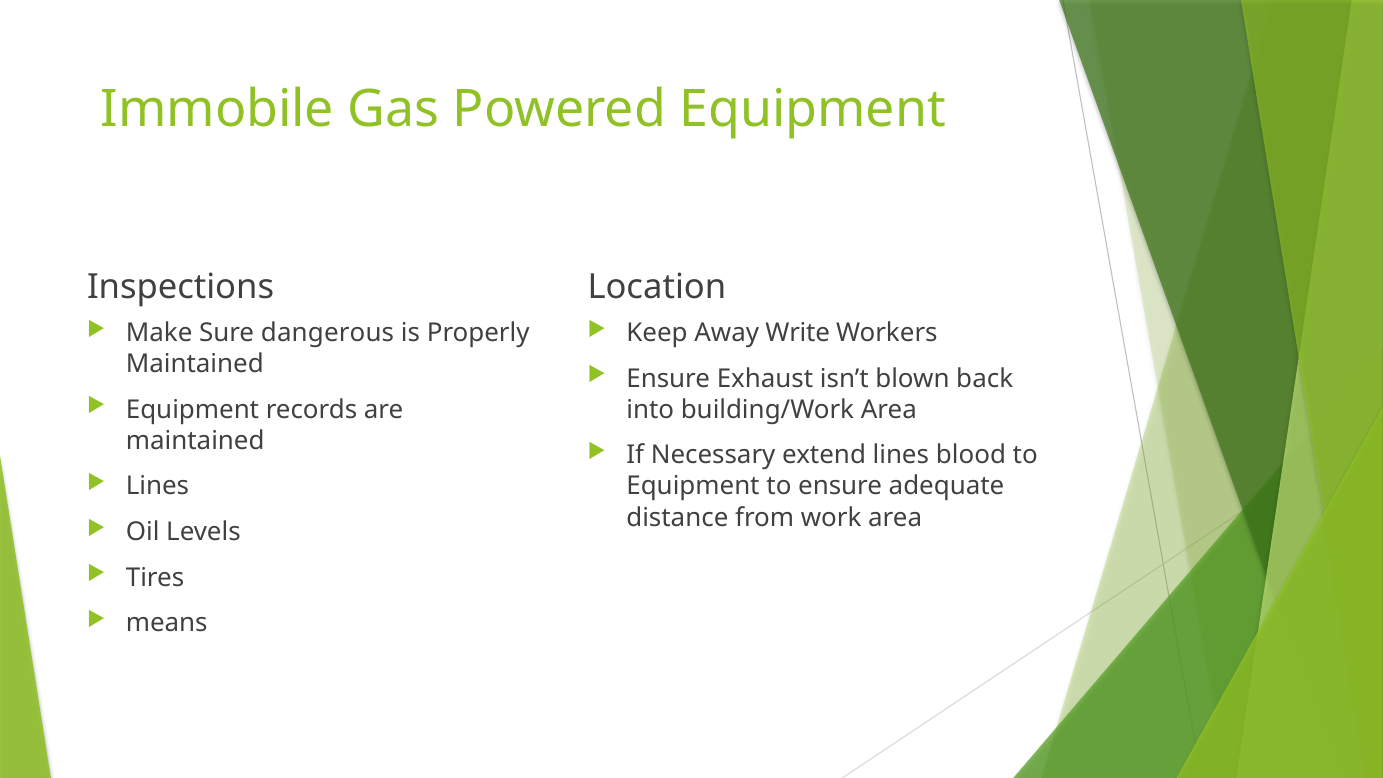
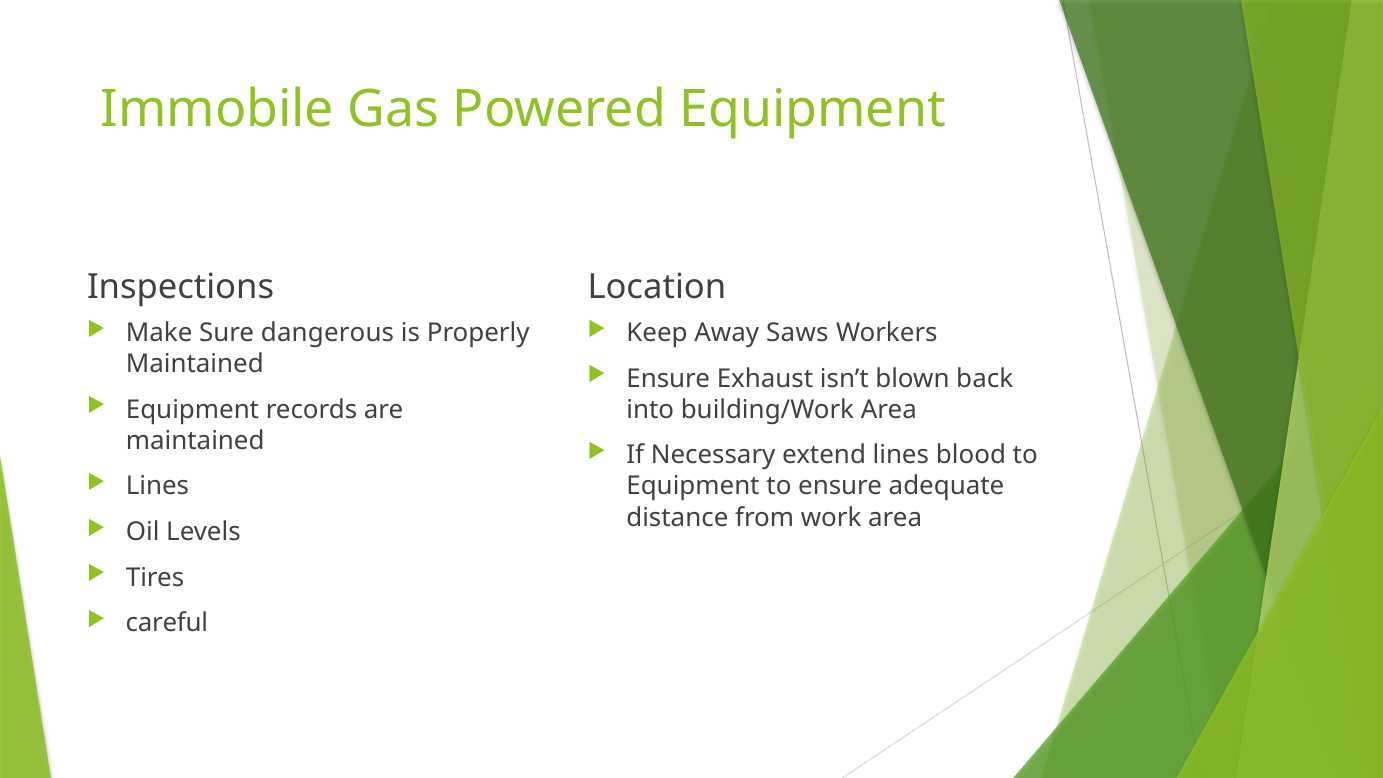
Write: Write -> Saws (797, 333)
means: means -> careful (167, 623)
